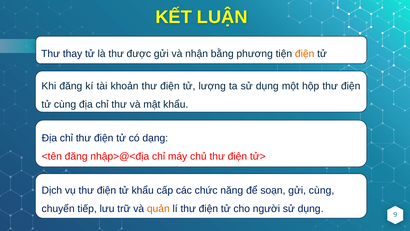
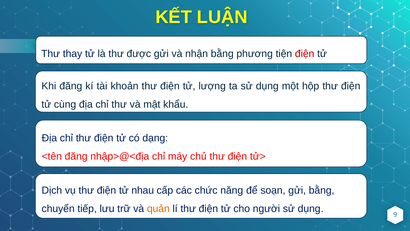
điện colour: orange -> red (305, 54)
tử khẩu: khẩu -> nhau (143, 190)
gửi cùng: cùng -> bằng (322, 190)
